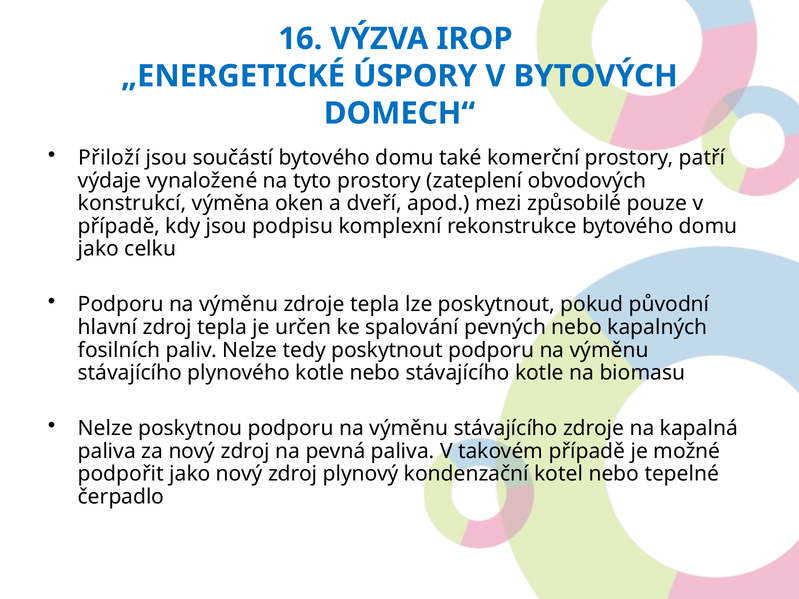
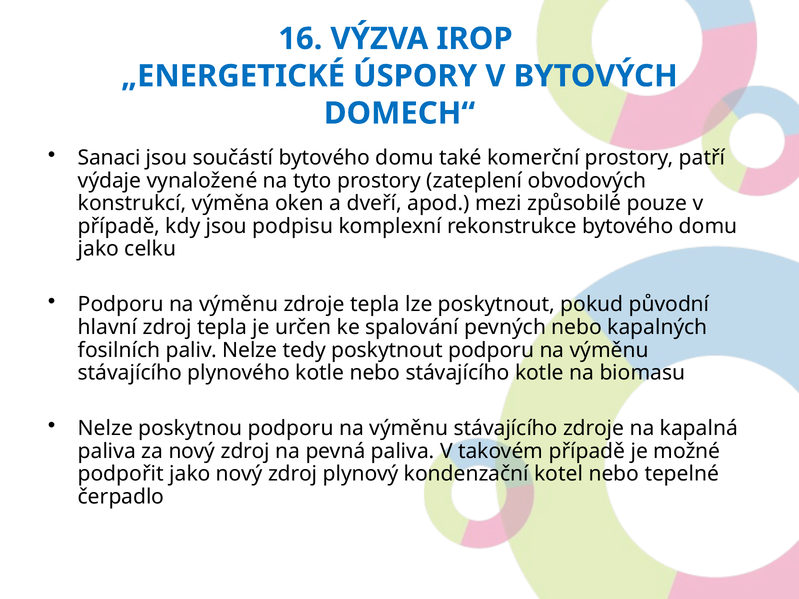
Přiloží: Přiloží -> Sanaci (109, 158)
